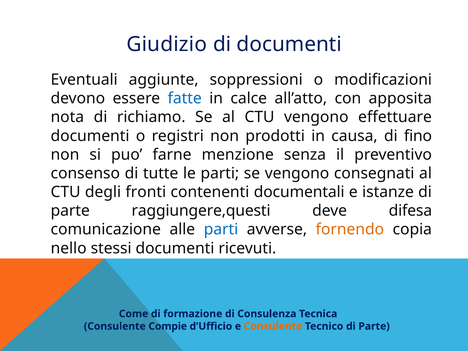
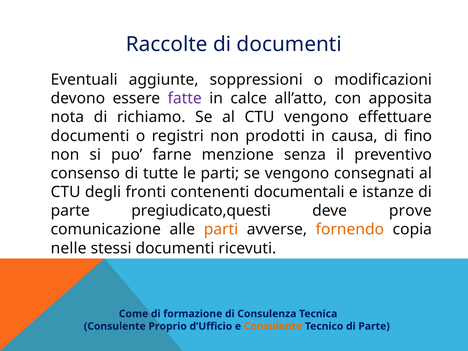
Giudizio: Giudizio -> Raccolte (167, 44)
fatte colour: blue -> purple (185, 98)
raggiungere,questi: raggiungere,questi -> pregiudicato,questi (201, 211)
difesa: difesa -> prove (410, 211)
parti colour: blue -> orange (221, 229)
nello: nello -> nelle (69, 248)
Compie: Compie -> Proprio (168, 326)
